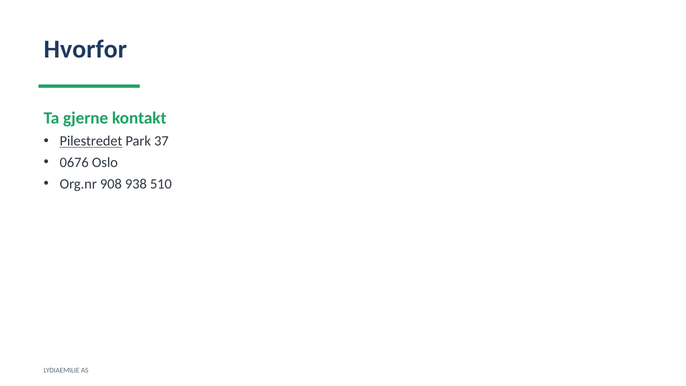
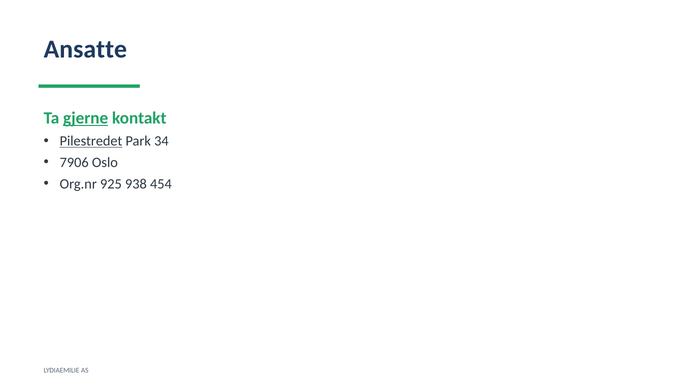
Hvorfor: Hvorfor -> Ansatte (85, 49)
gjerne underline: none -> present (86, 118)
37: 37 -> 34 (161, 141)
0676: 0676 -> 7906 (74, 163)
908: 908 -> 925 (111, 184)
510: 510 -> 454 (161, 184)
